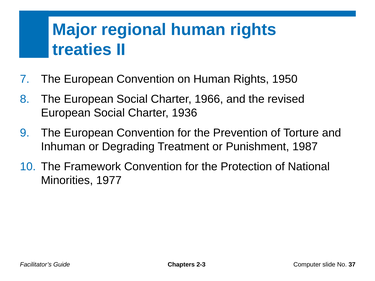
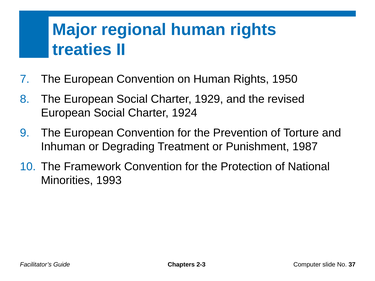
1966: 1966 -> 1929 (209, 99)
1936: 1936 -> 1924 (184, 113)
1977: 1977 -> 1993 (109, 180)
